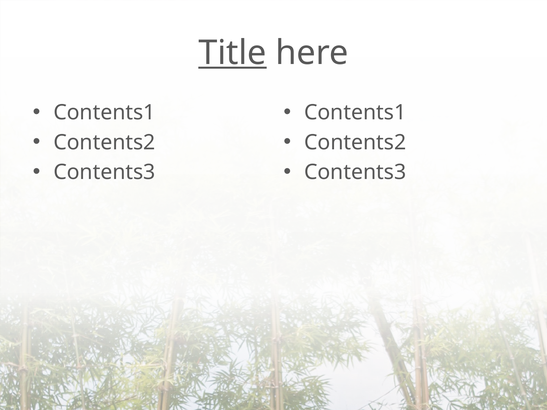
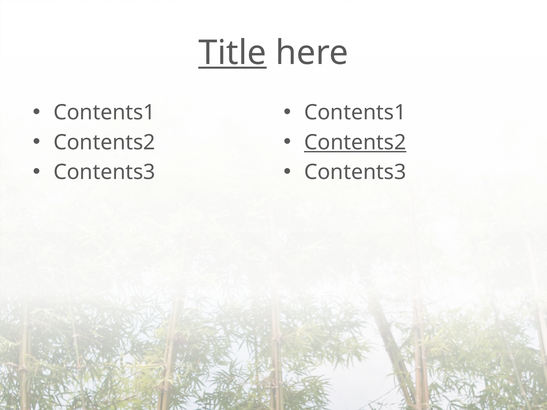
Contents2 underline: none -> present (355, 143)
